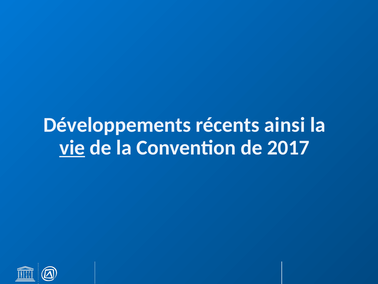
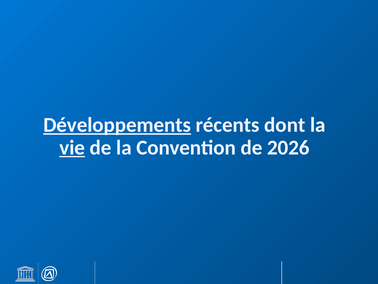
Développements underline: none -> present (117, 125)
ainsi: ainsi -> dont (285, 125)
2017: 2017 -> 2026 (288, 147)
